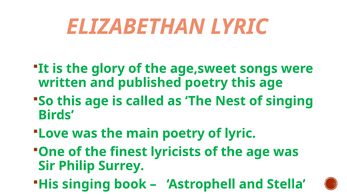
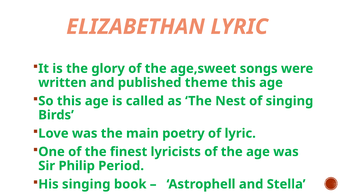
published poetry: poetry -> theme (206, 83)
Surrey: Surrey -> Period (121, 166)
